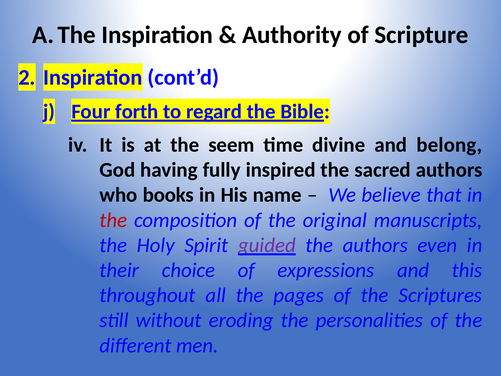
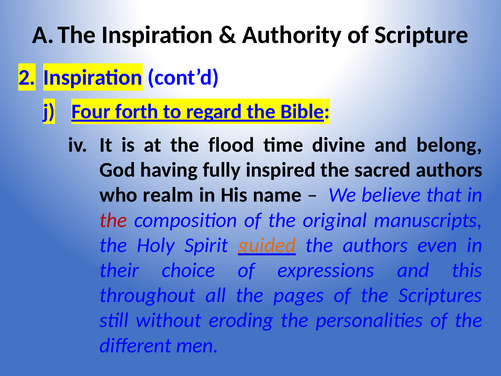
seem: seem -> flood (231, 145)
books: books -> realm (168, 195)
guided colour: purple -> orange (267, 245)
